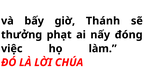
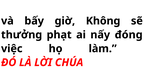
Thánh: Thánh -> Không (103, 21)
